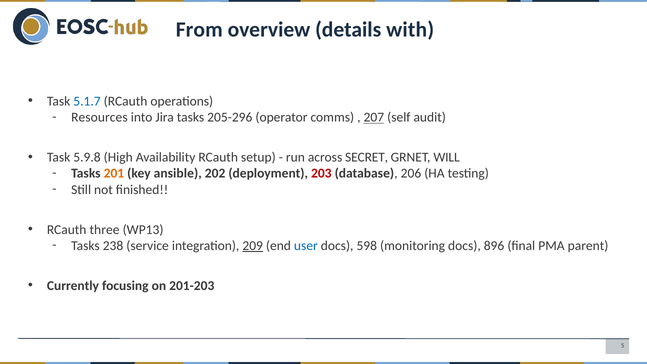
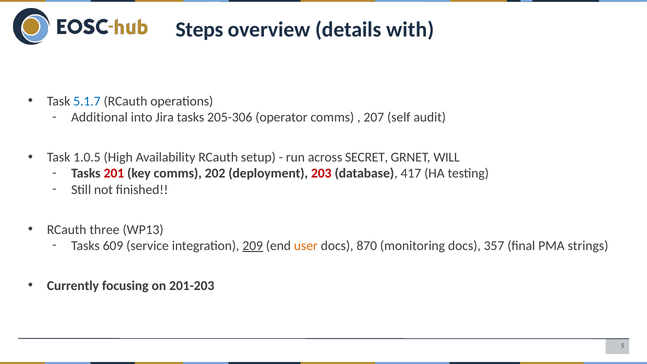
From: From -> Steps (199, 30)
Resources: Resources -> Additional (99, 117)
205-296: 205-296 -> 205-306 (230, 117)
207 underline: present -> none (374, 117)
5.9.8: 5.9.8 -> 1.0.5 (87, 157)
201 colour: orange -> red (114, 173)
key ansible: ansible -> comms (178, 173)
206: 206 -> 417 (411, 173)
238: 238 -> 609 (113, 246)
user colour: blue -> orange (306, 246)
598: 598 -> 870 (367, 246)
896: 896 -> 357 (494, 246)
parent: parent -> strings (588, 246)
